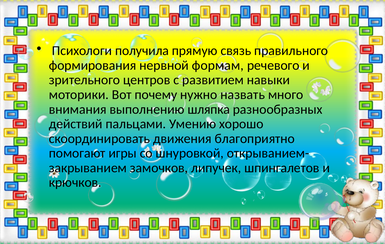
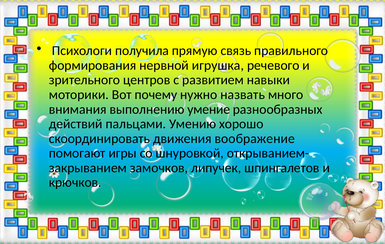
формам: формам -> игрушка (218, 65)
шляпка: шляпка -> умение (209, 109)
благоприятно: благоприятно -> воображение (255, 139)
